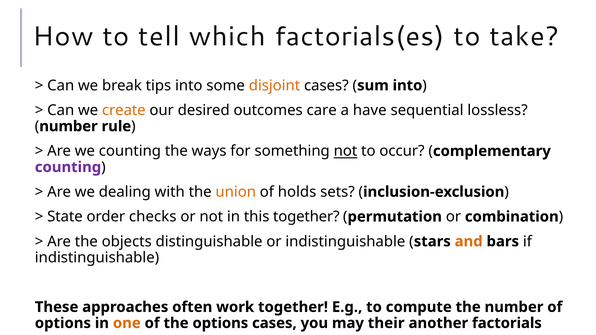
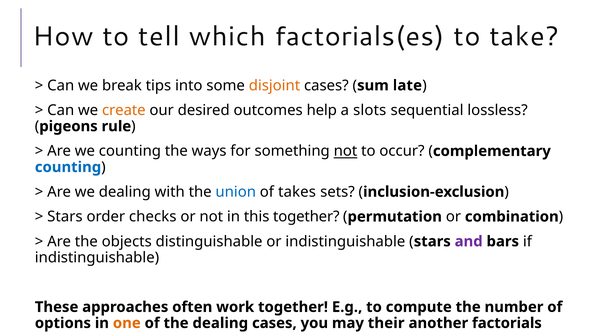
sum into: into -> late (407, 86)
care: care -> help (322, 110)
have: have -> slots (370, 110)
number: number -> pigeons (68, 126)
counting colour: purple -> blue (68, 167)
union colour: orange -> blue (236, 192)
holds: holds -> takes (297, 192)
State: State -> Stars (65, 217)
and colour: orange -> purple (469, 242)
the options: options -> dealing (220, 323)
